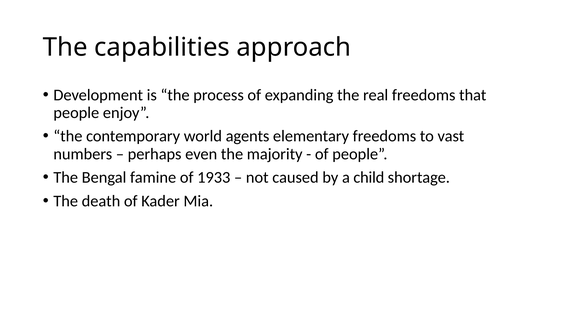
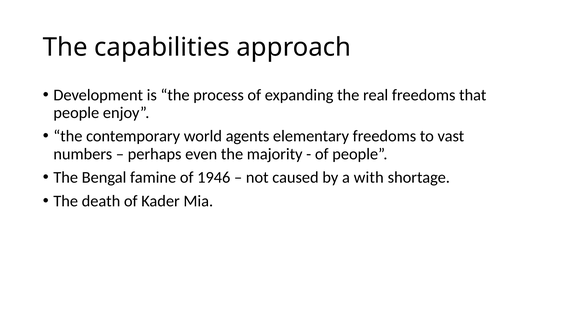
1933: 1933 -> 1946 (214, 178)
child: child -> with (369, 178)
